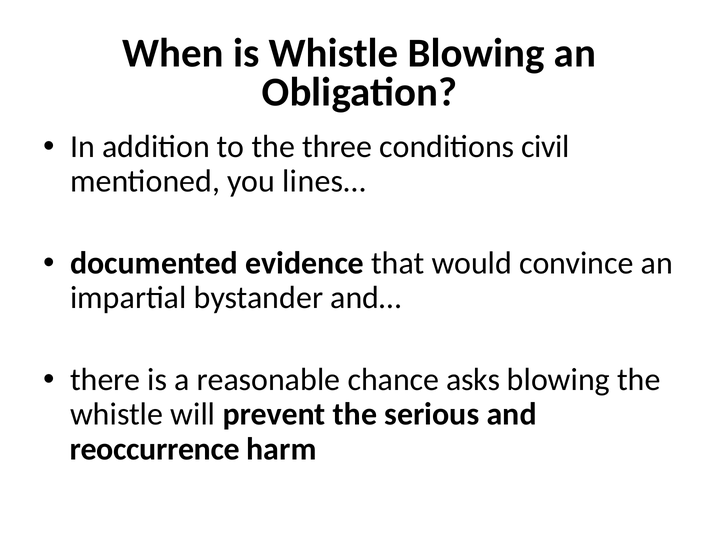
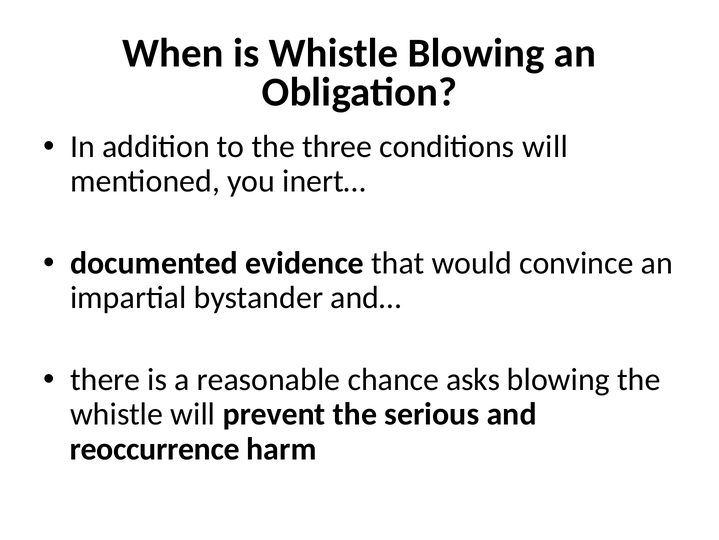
conditions civil: civil -> will (545, 147)
lines…: lines… -> inert… (324, 181)
